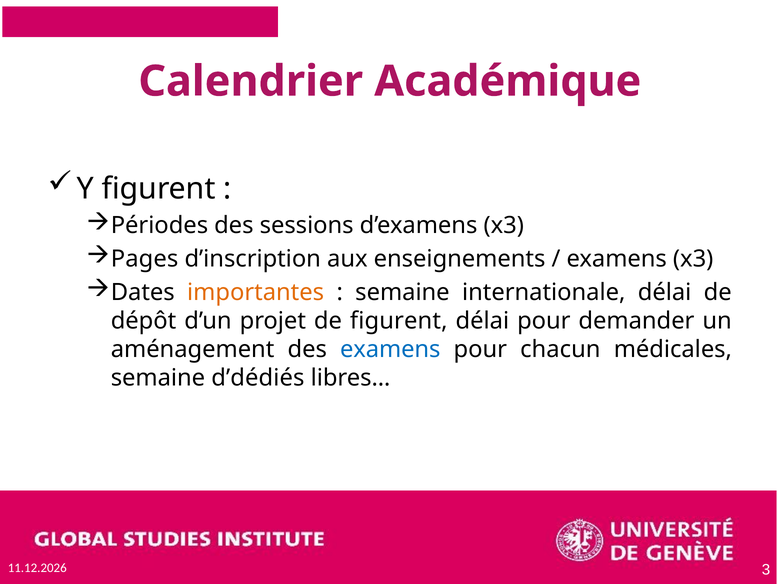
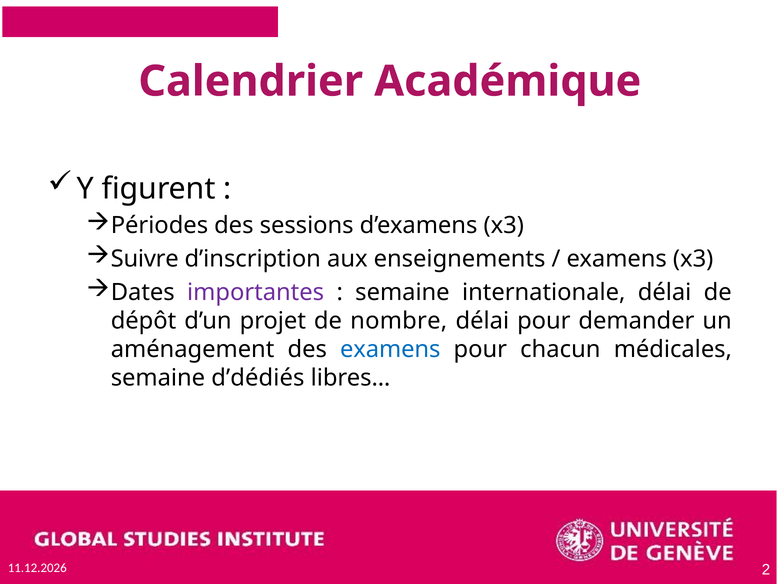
Pages: Pages -> Suivre (145, 259)
importantes colour: orange -> purple (256, 292)
de figurent: figurent -> nombre (399, 320)
3: 3 -> 2 (766, 569)
